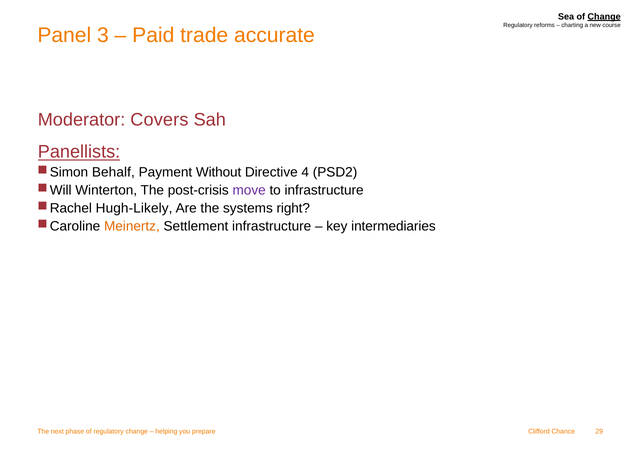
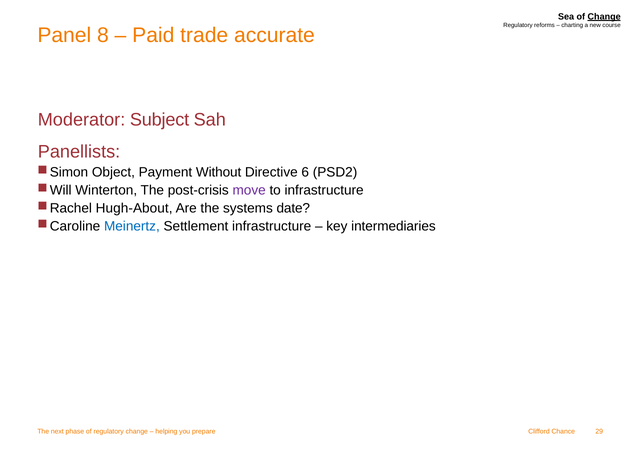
3: 3 -> 8 (103, 35)
Covers: Covers -> Subject (160, 120)
Panellists underline: present -> none (79, 152)
Behalf: Behalf -> Object (113, 172)
4: 4 -> 6 (305, 172)
Hugh-Likely: Hugh-Likely -> Hugh-About (134, 208)
right: right -> date (293, 208)
Meinertz colour: orange -> blue (132, 226)
